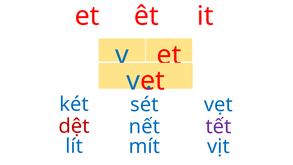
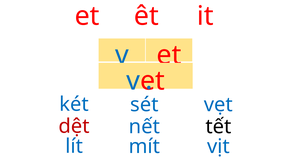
tết colour: purple -> black (218, 127)
